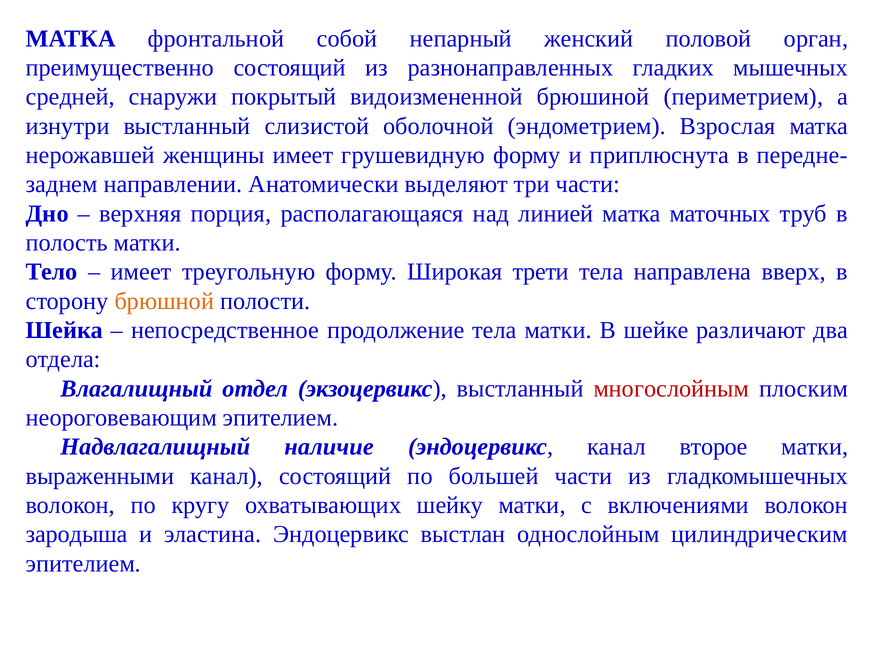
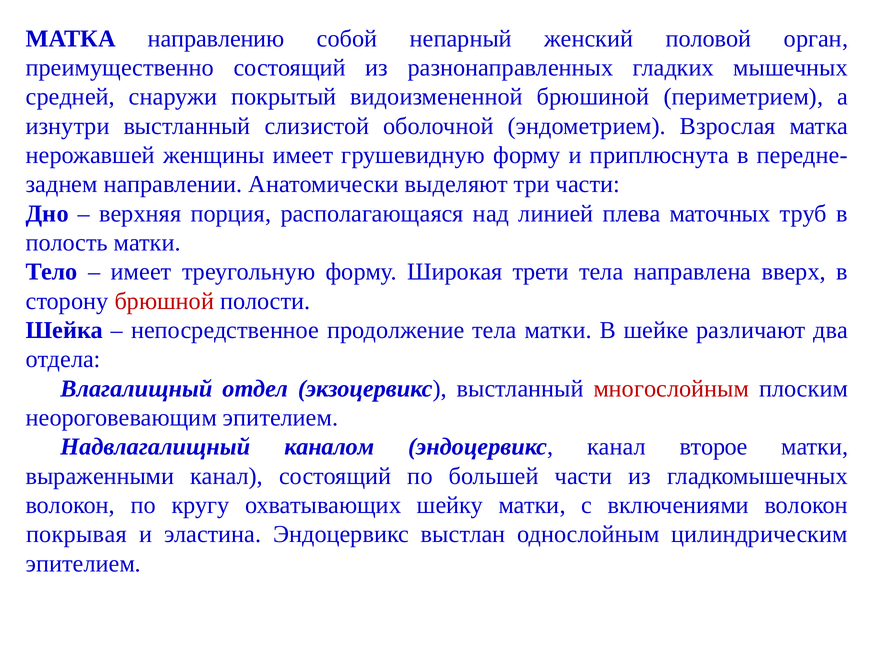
фронтальной: фронтальной -> направлению (216, 39)
линией матка: матка -> плева (632, 213)
брюшной colour: orange -> red (164, 301)
наличие: наличие -> каналом (329, 447)
зародыша: зародыша -> покрывая (76, 534)
